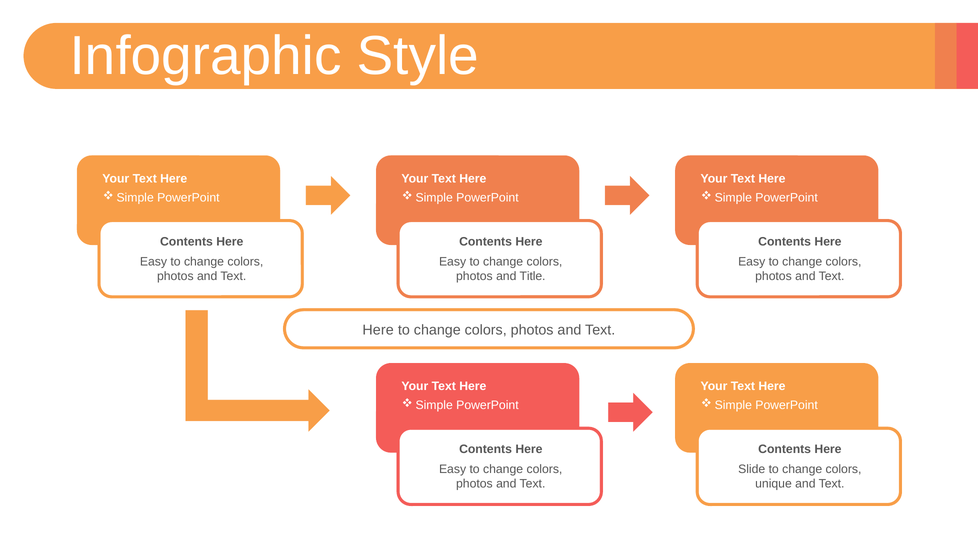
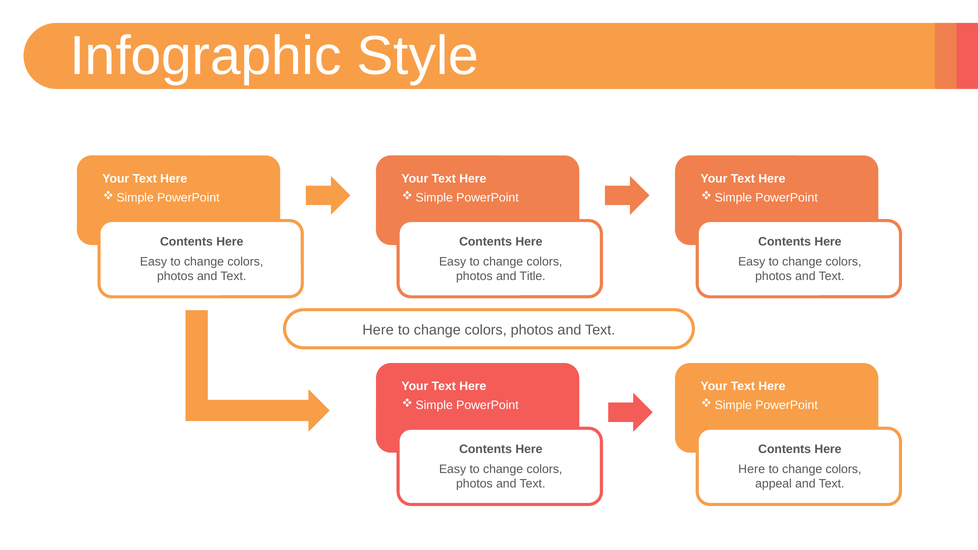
Slide: Slide -> Here (752, 469)
unique: unique -> appeal (774, 484)
